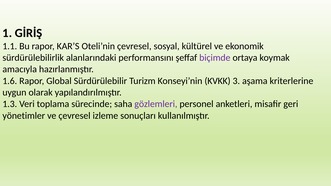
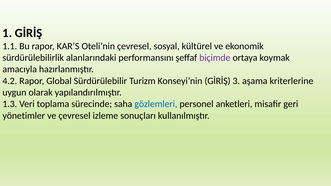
1.6: 1.6 -> 4.2 (10, 81)
Konseyi’nin KVKK: KVKK -> GİRİŞ (218, 81)
gözlemleri colour: purple -> blue (156, 104)
